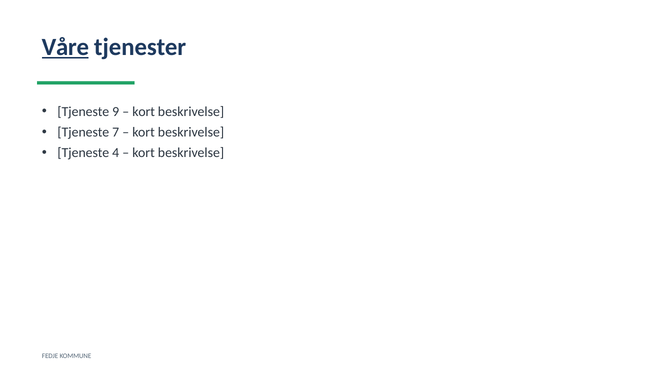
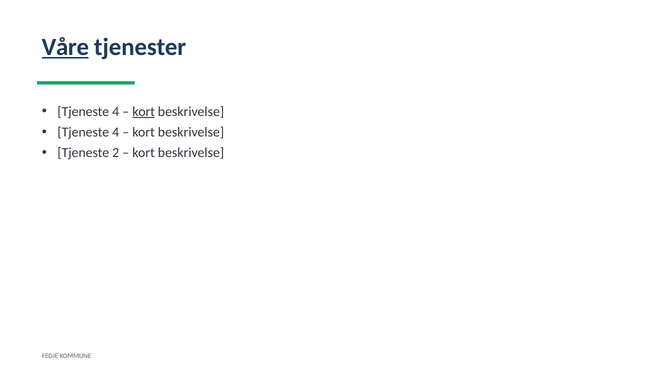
9: 9 -> 4 (116, 112)
kort underline: none -> present (144, 112)
7: 7 -> 4 (116, 132)
4: 4 -> 2 (116, 153)
